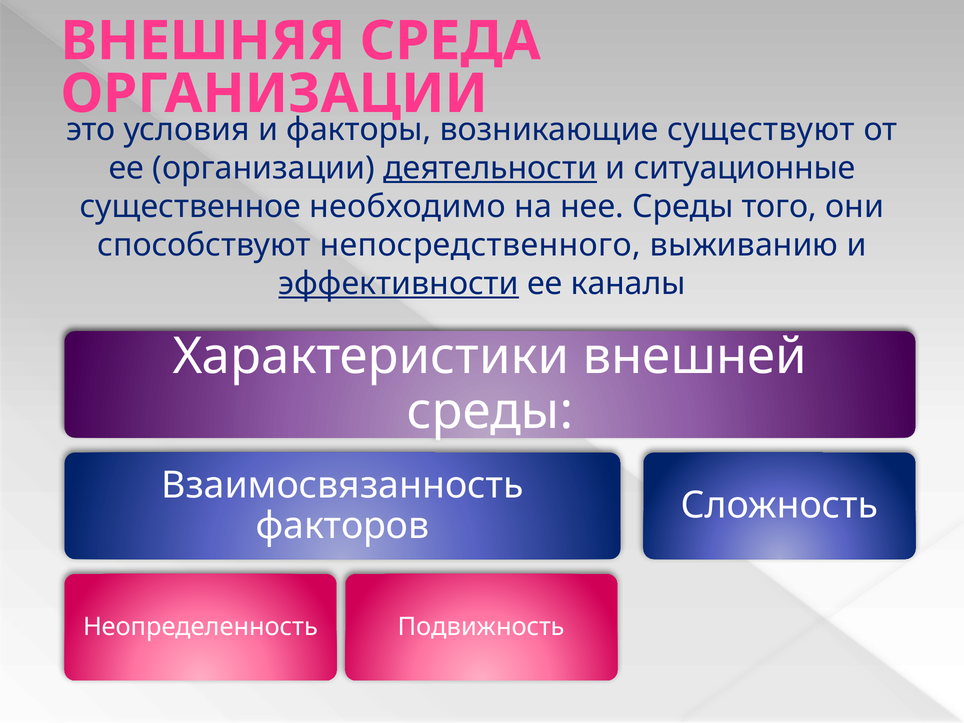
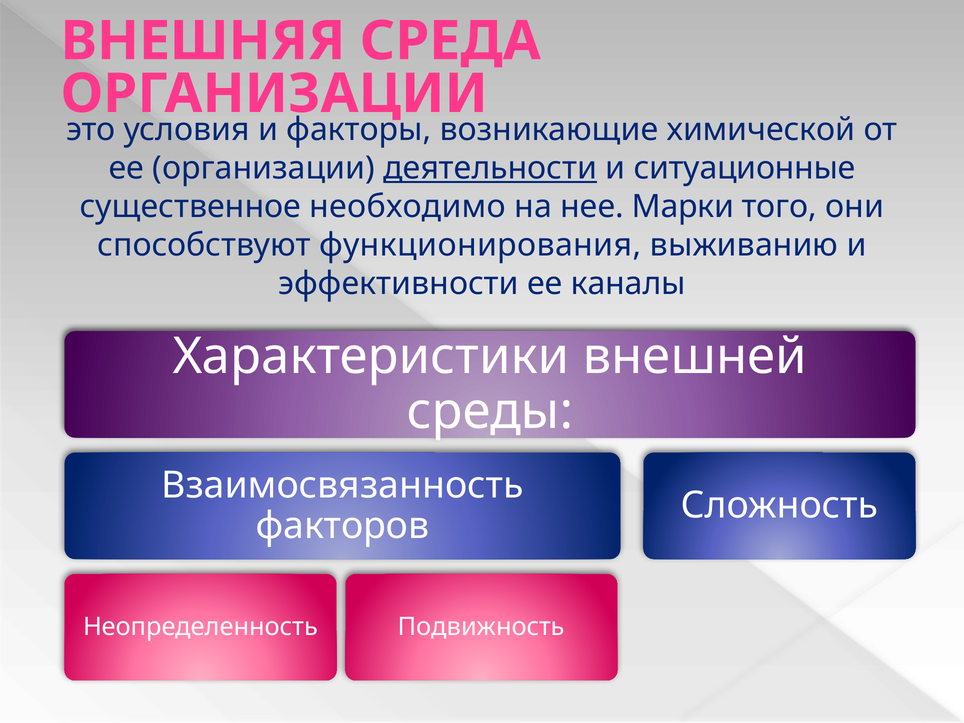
существуют: существуют -> химической (761, 130)
нее Среды: Среды -> Марки (683, 207)
непосредственного: непосредственного -> функционирования (480, 245)
эффективности underline: present -> none (399, 284)
